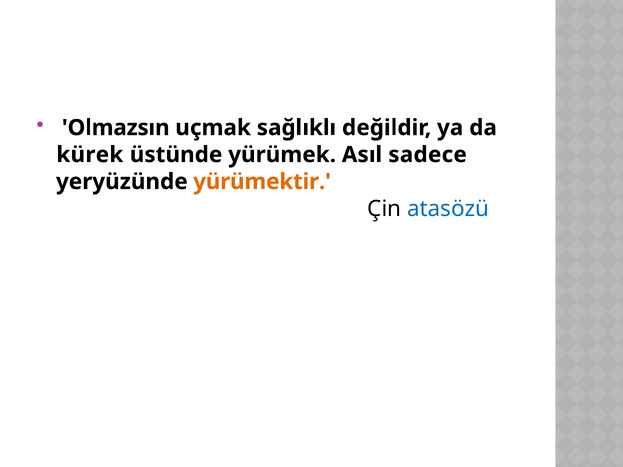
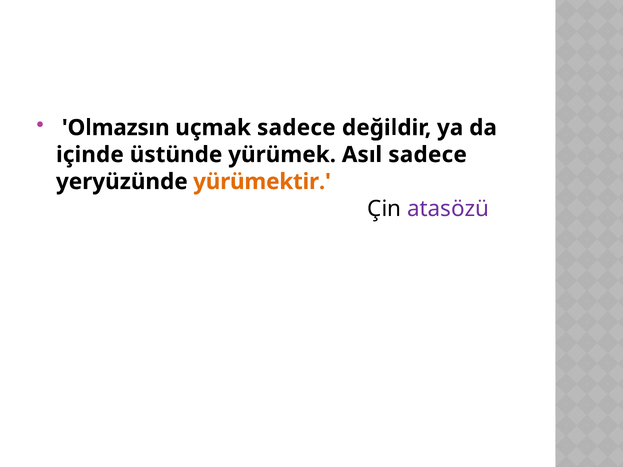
uçmak sağlıklı: sağlıklı -> sadece (296, 128)
kürek: kürek -> içinde (90, 155)
atasözü colour: blue -> purple (448, 209)
